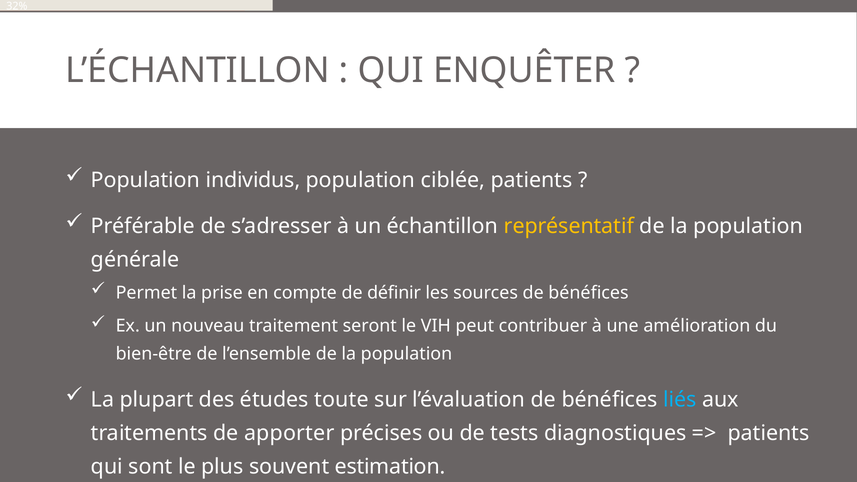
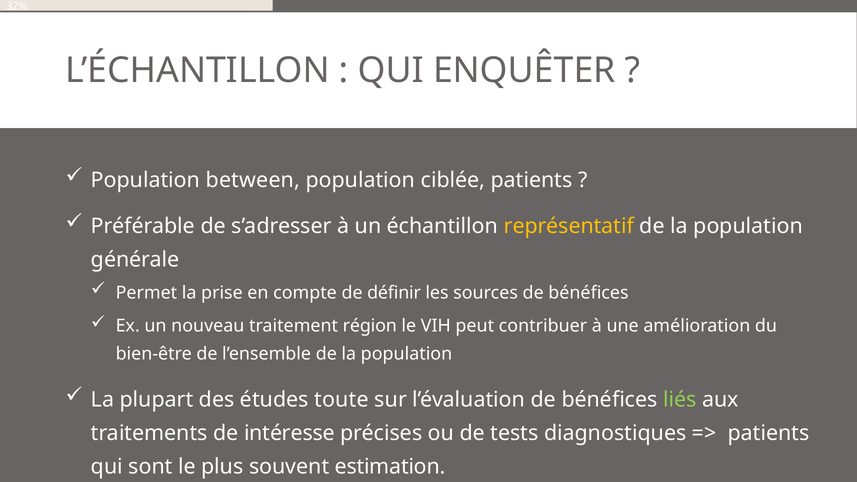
individus: individus -> between (253, 180)
seront: seront -> région (370, 326)
liés colour: light blue -> light green (680, 400)
apporter: apporter -> intéresse (289, 433)
